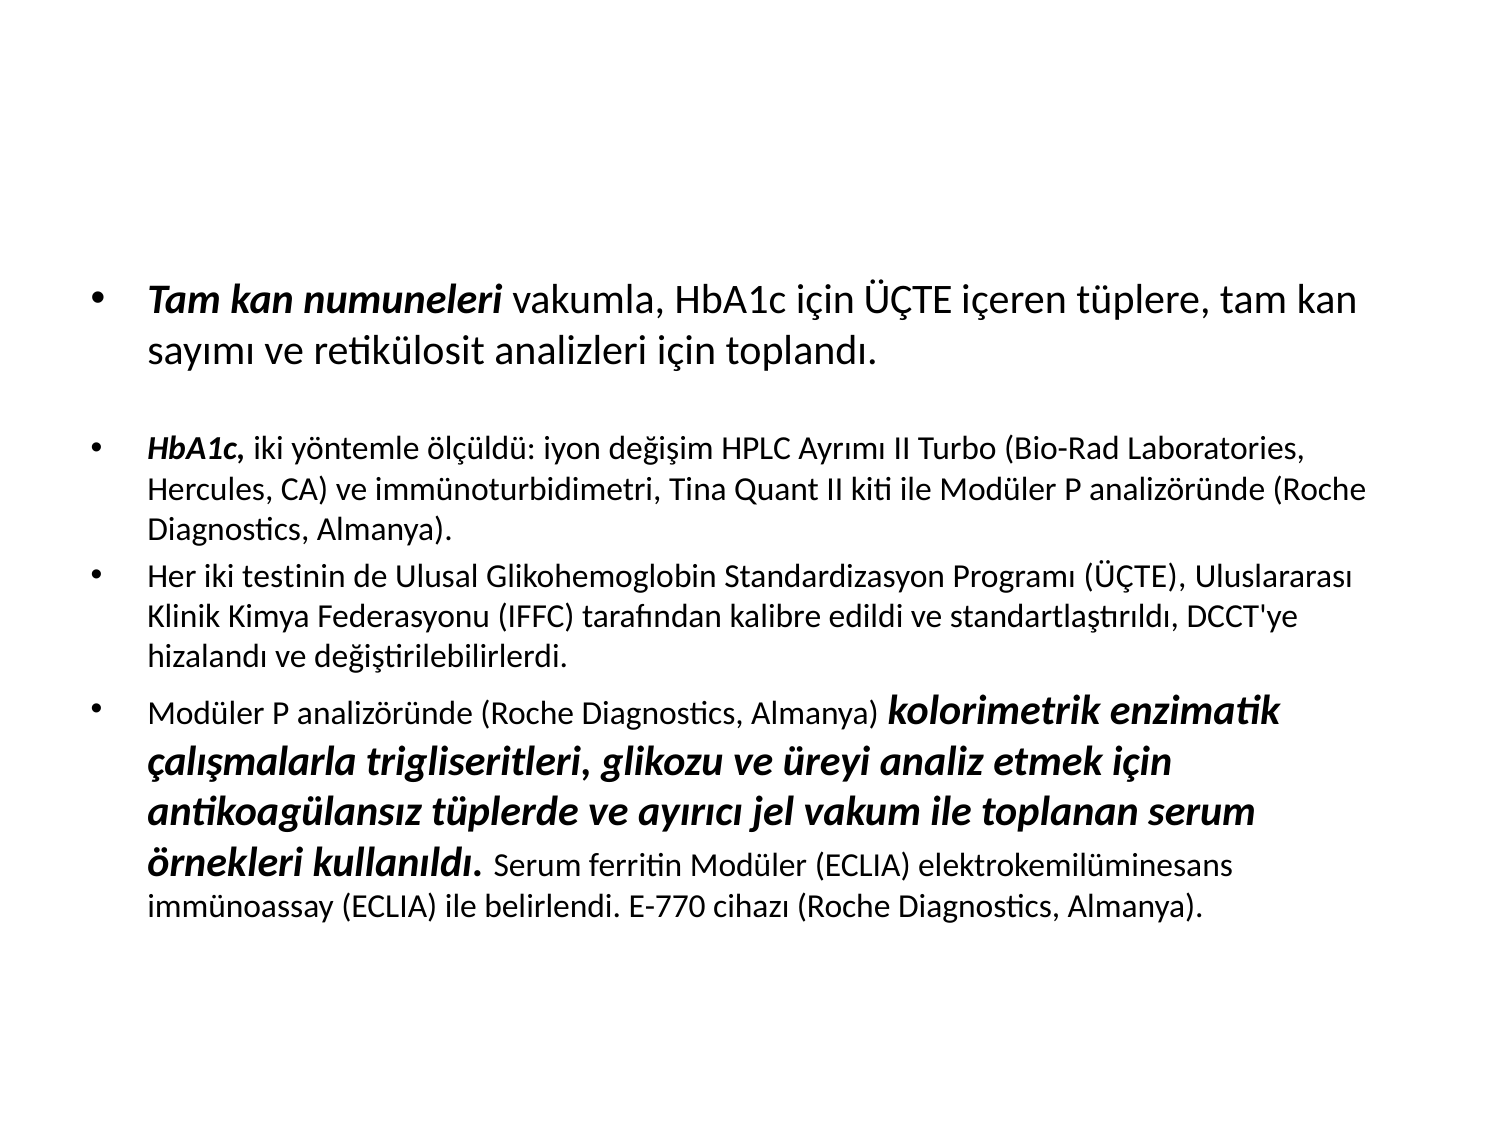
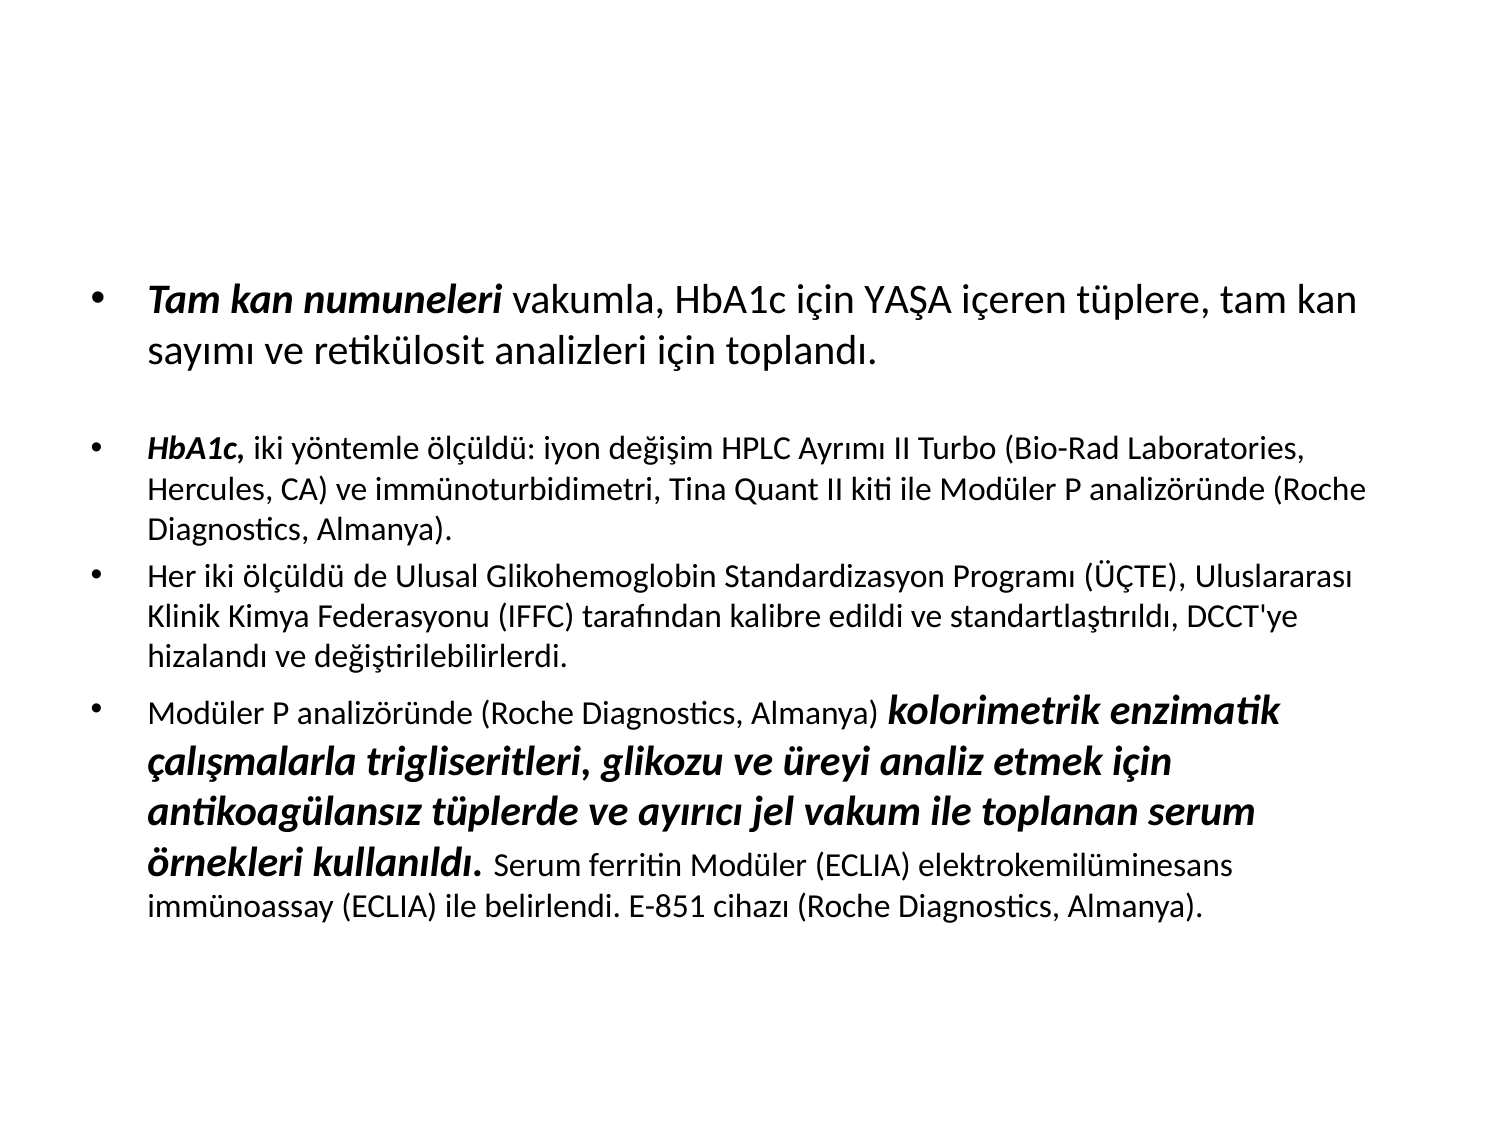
için ÜÇTE: ÜÇTE -> YAŞA (908, 300)
iki testinin: testinin -> ölçüldü (294, 576)
E-770: E-770 -> E-851 (667, 907)
